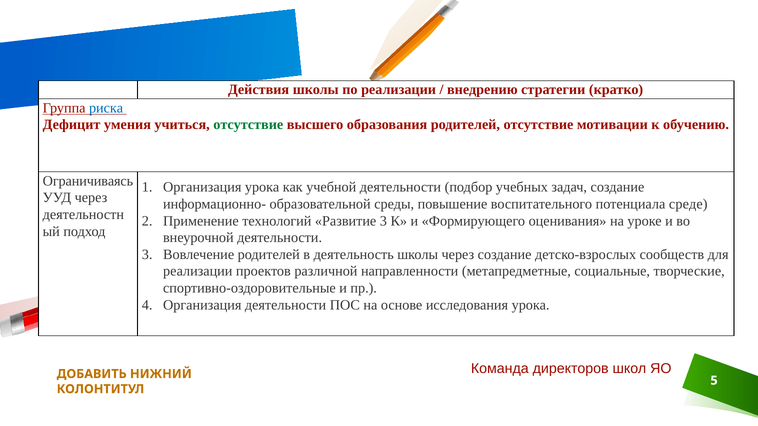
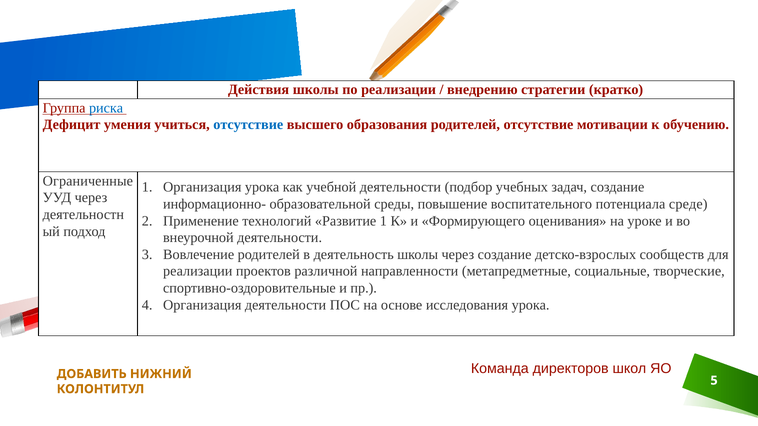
отсутствие colour: green -> blue (248, 125)
Ограничиваясь: Ограничиваясь -> Ограниченные (88, 181)
Развитие 3: 3 -> 1 (383, 221)
